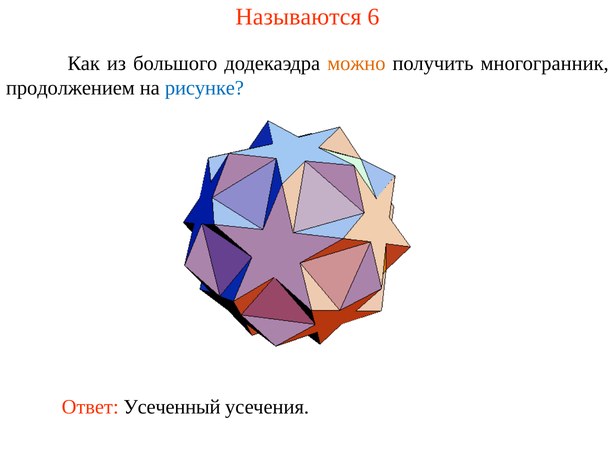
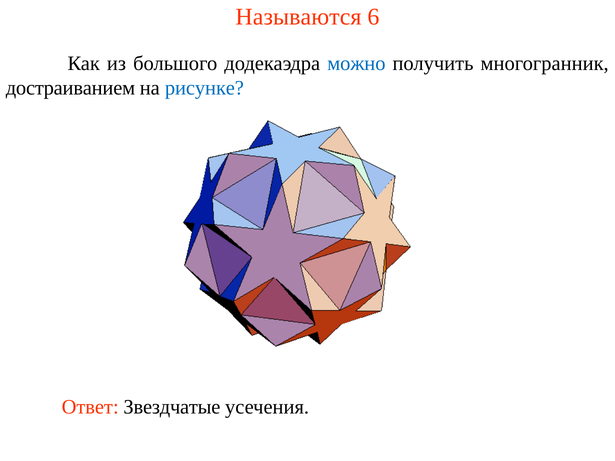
можно colour: orange -> blue (356, 63)
продолжением: продолжением -> достраиванием (70, 88)
Усеченный: Усеченный -> Звездчатые (172, 407)
